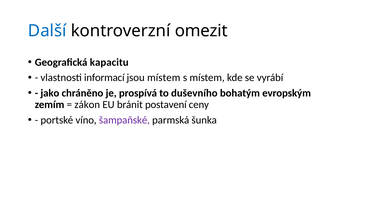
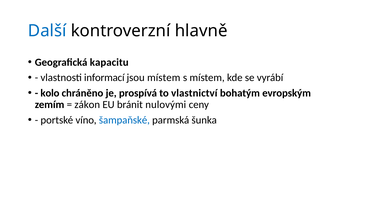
omezit: omezit -> hlavně (201, 31)
jako: jako -> kolo (50, 93)
duševního: duševního -> vlastnictví (194, 93)
postavení: postavení -> nulovými (166, 104)
šampaňské colour: purple -> blue (124, 120)
